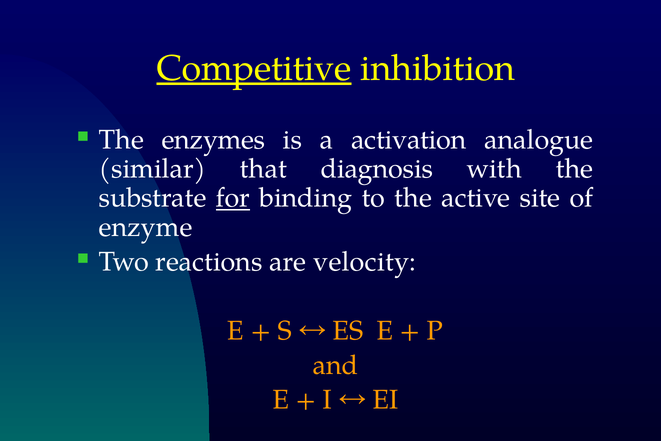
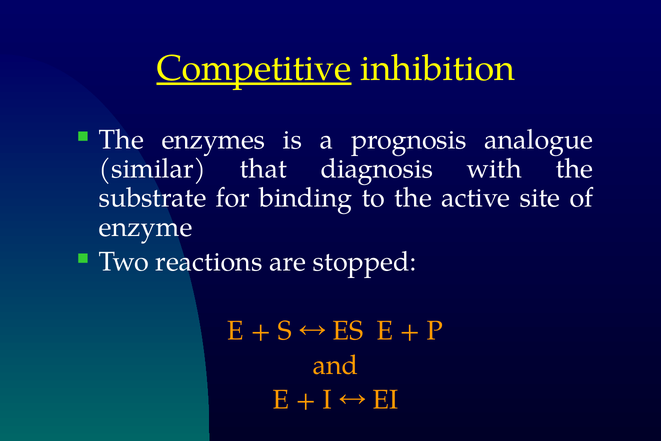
activation: activation -> prognosis (409, 140)
for underline: present -> none (233, 198)
velocity: velocity -> stopped (365, 261)
